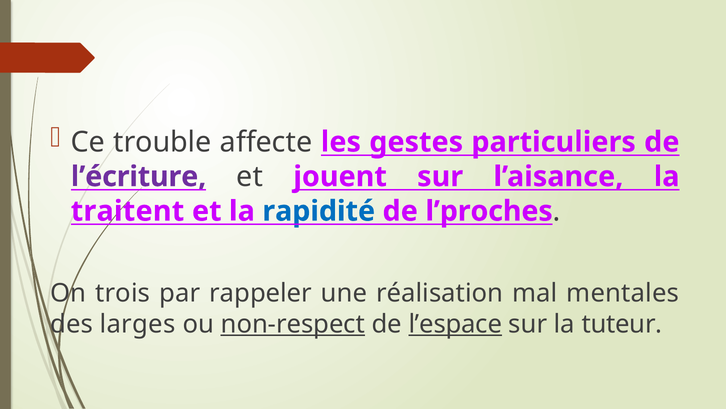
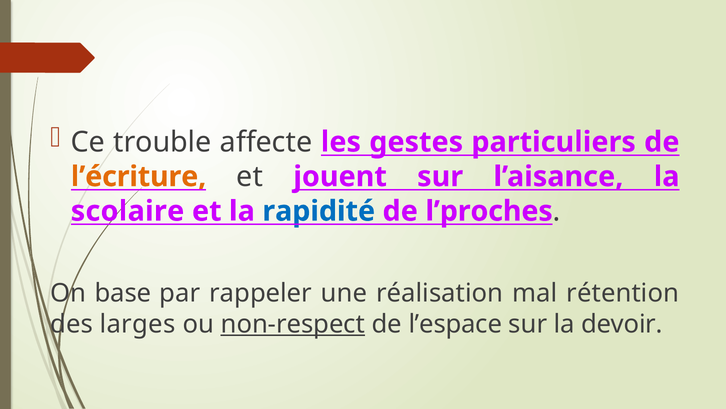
l’écriture colour: purple -> orange (139, 176)
traitent: traitent -> scolaire (127, 211)
trois: trois -> base (123, 293)
mentales: mentales -> rétention (623, 293)
l’espace underline: present -> none (455, 324)
tuteur: tuteur -> devoir (622, 324)
